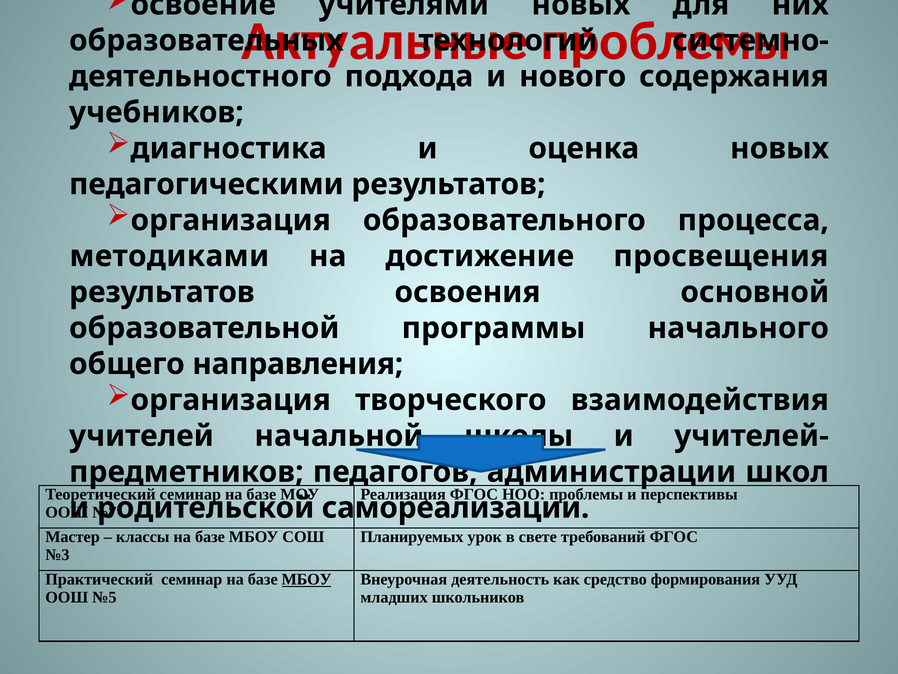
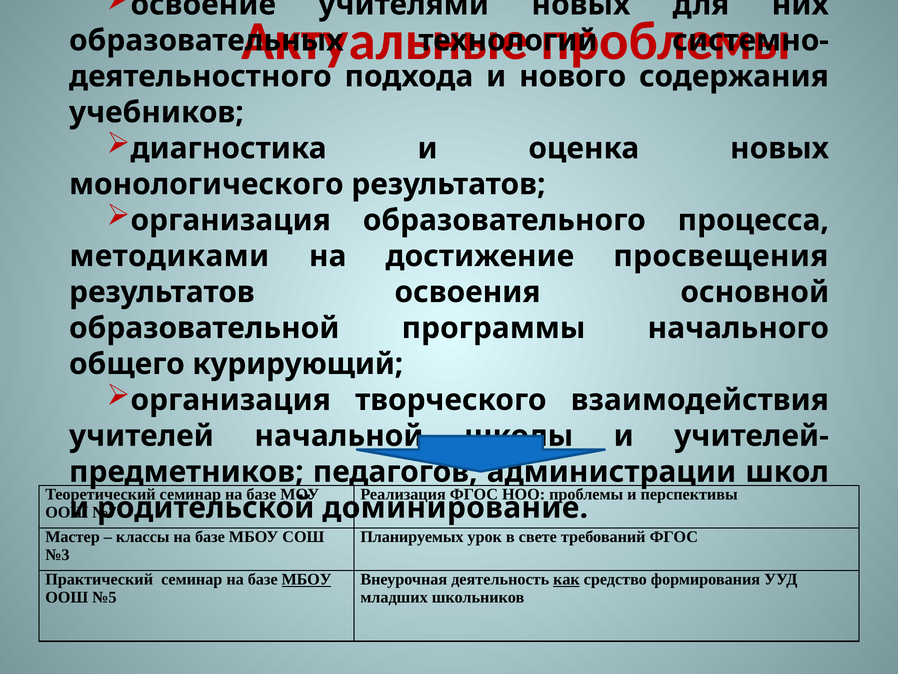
педагогическими: педагогическими -> монологического (206, 184)
направления: направления -> курирующий (298, 364)
самореализации: самореализации -> доминирование (455, 507)
как underline: none -> present (566, 579)
